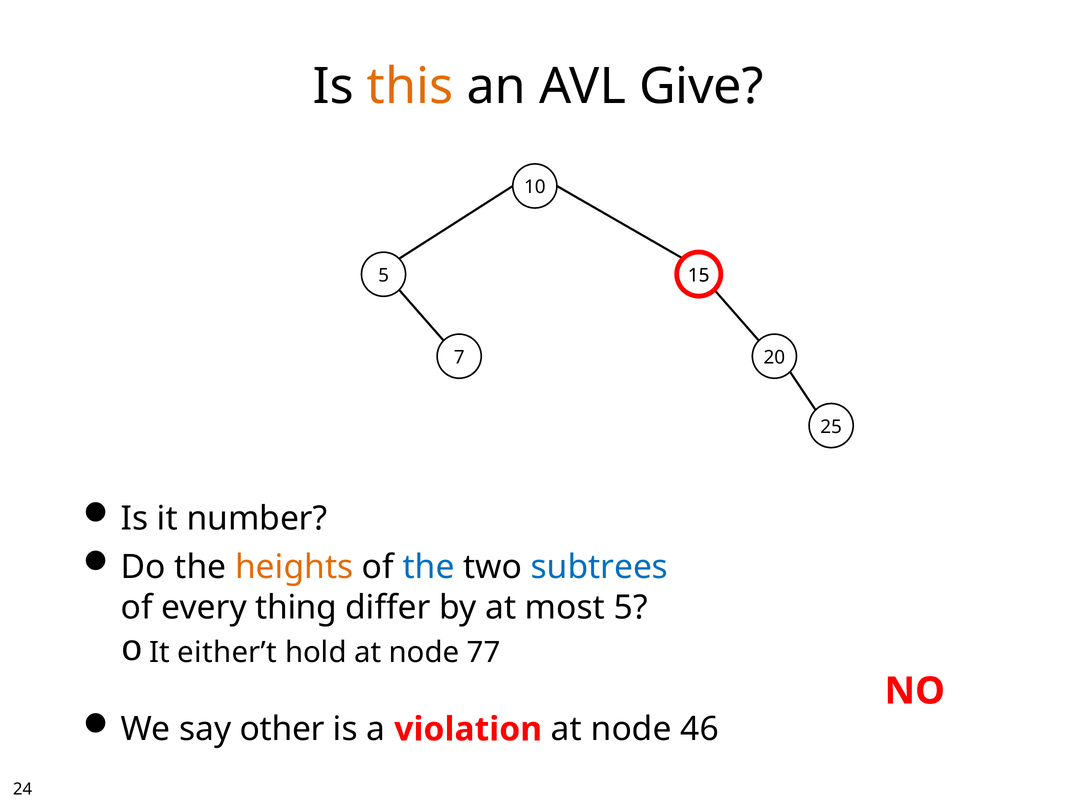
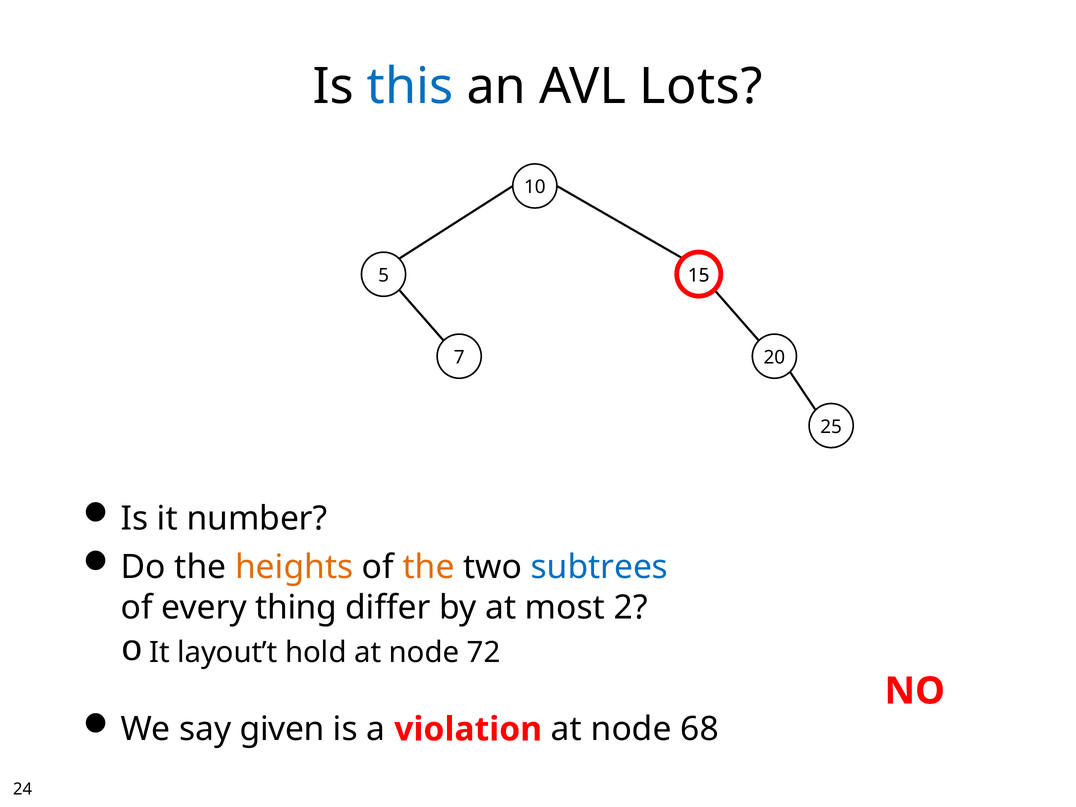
this colour: orange -> blue (410, 87)
Give: Give -> Lots (701, 87)
the colour: blue -> orange (429, 567)
most 5: 5 -> 2 (631, 608)
either’t: either’t -> layout’t (227, 653)
77: 77 -> 72 (484, 653)
other: other -> given (282, 729)
46: 46 -> 68 (700, 729)
